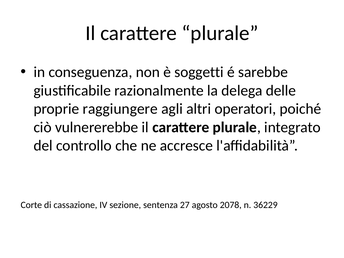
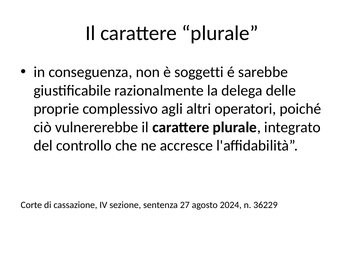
raggiungere: raggiungere -> complessivo (120, 109)
2078: 2078 -> 2024 (231, 205)
